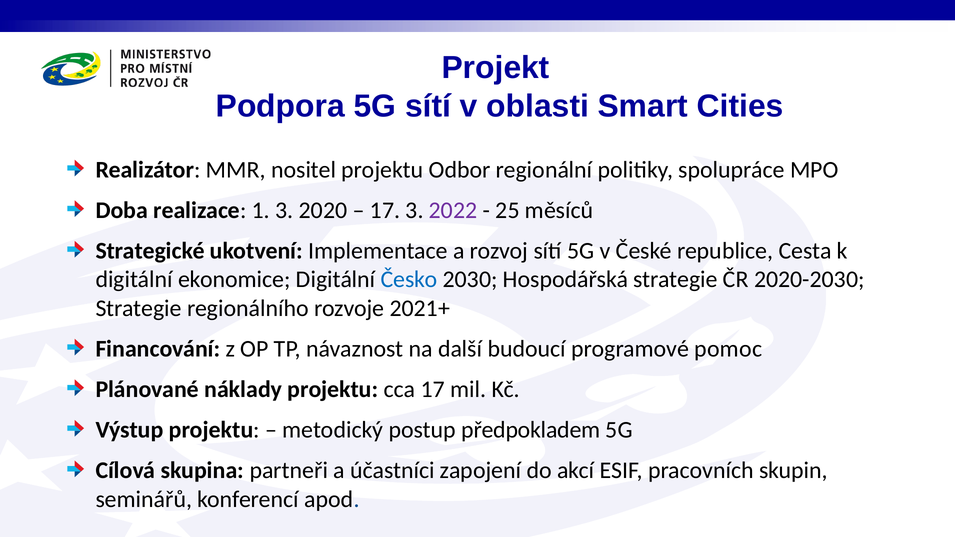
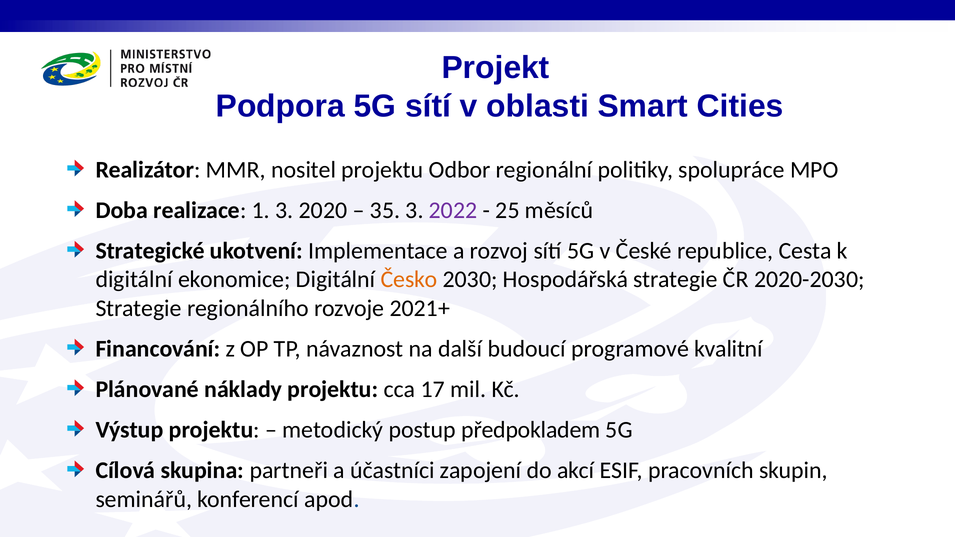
17: 17 -> 35 (385, 210)
Česko colour: blue -> orange (409, 280)
pomoc: pomoc -> kvalitní (728, 349)
